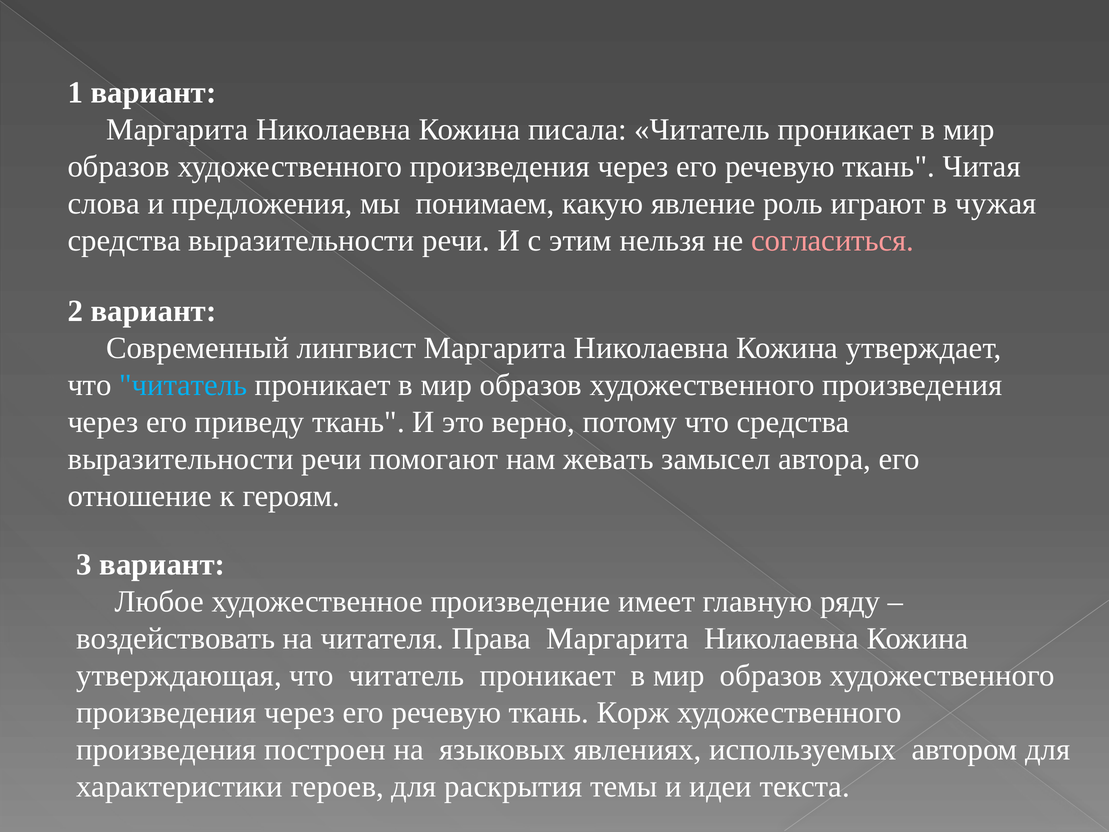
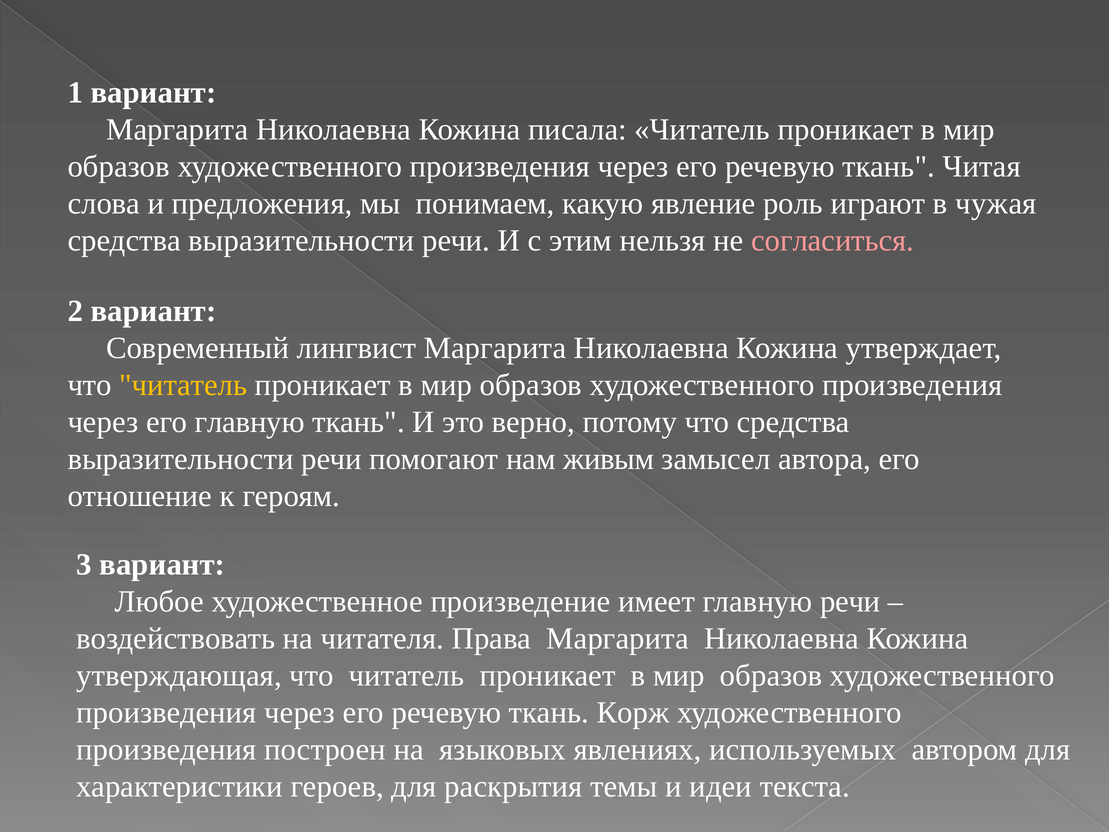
читатель colour: light blue -> yellow (183, 385)
его приведу: приведу -> главную (250, 422)
жевать: жевать -> живым (609, 459)
главную ряду: ряду -> речи (850, 601)
